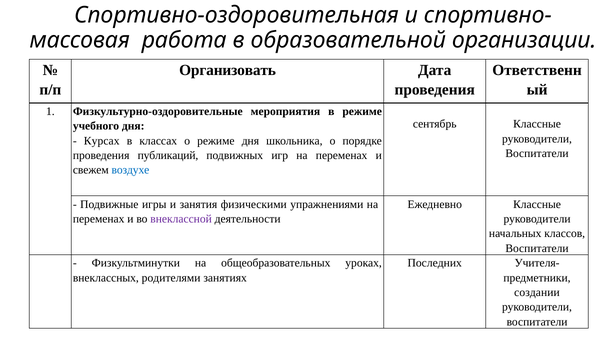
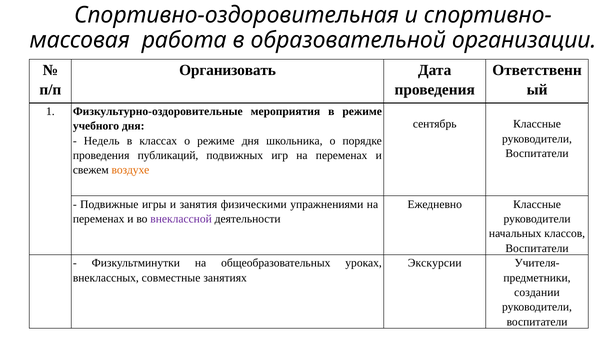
Курсах: Курсах -> Недель (102, 141)
воздухе colour: blue -> orange (130, 170)
Последних: Последних -> Экскурсии (435, 263)
родителями: родителями -> совместные (171, 278)
